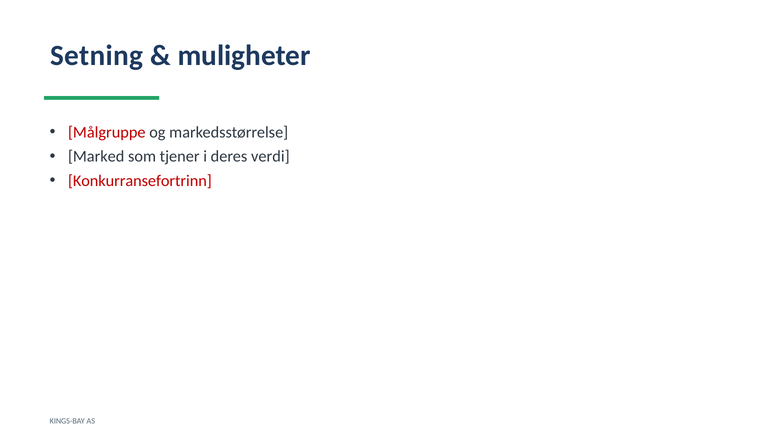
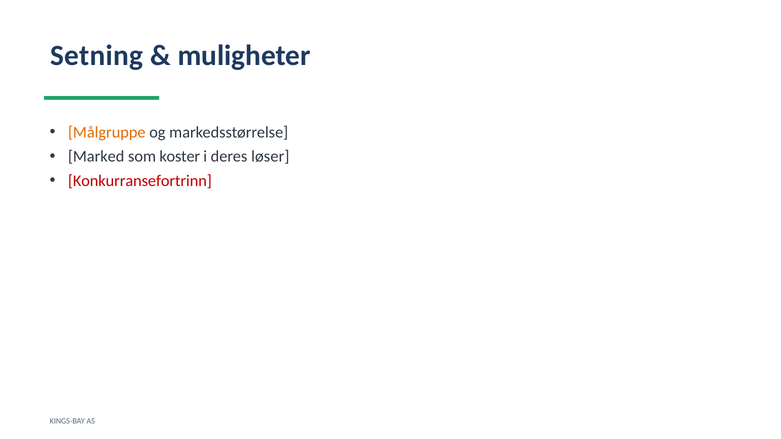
Målgruppe colour: red -> orange (107, 132)
tjener: tjener -> koster (180, 157)
verdi: verdi -> løser (270, 157)
